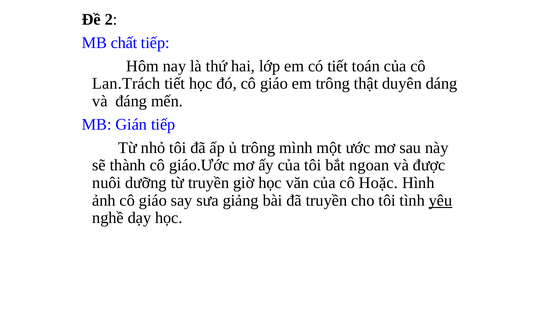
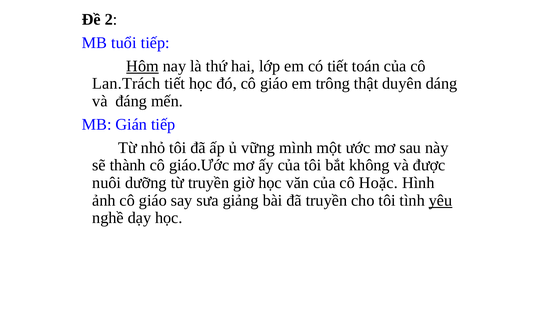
chất: chất -> tuổi (124, 43)
Hôm underline: none -> present (143, 66)
ủ trông: trông -> vững (258, 148)
ngoan: ngoan -> không (369, 165)
